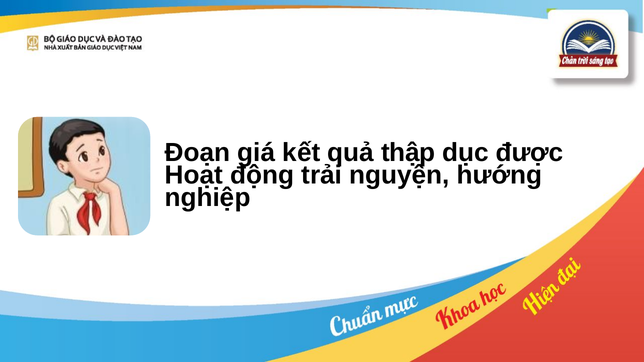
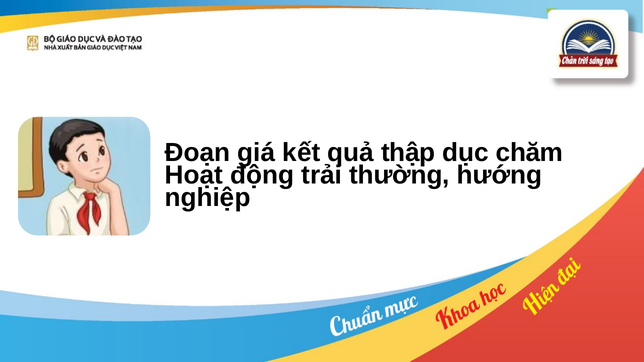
được: được -> chăm (529, 153)
nguyện: nguyện -> thường (399, 175)
